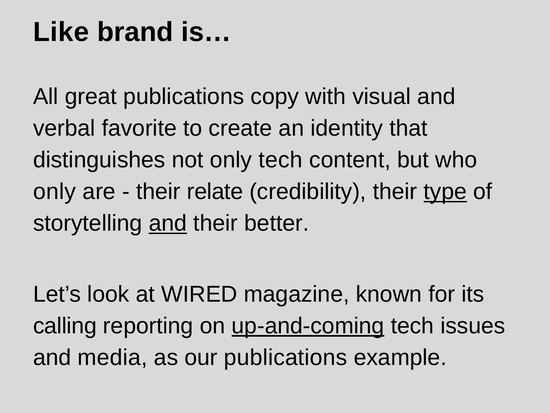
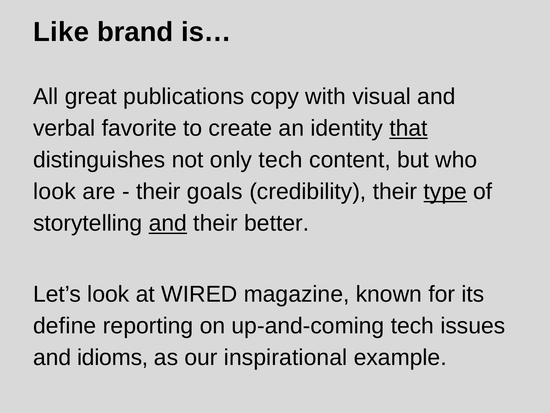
that underline: none -> present (409, 128)
only: only -> look (55, 191)
relate: relate -> goals (215, 191)
calling: calling -> define (65, 326)
up-and-coming underline: present -> none (308, 326)
media: media -> idioms (113, 357)
our publications: publications -> inspirational (286, 357)
